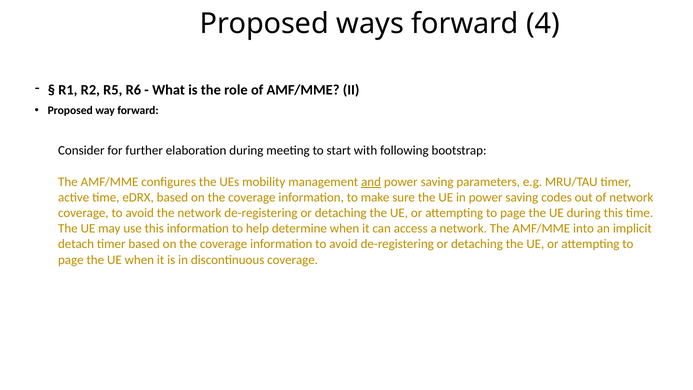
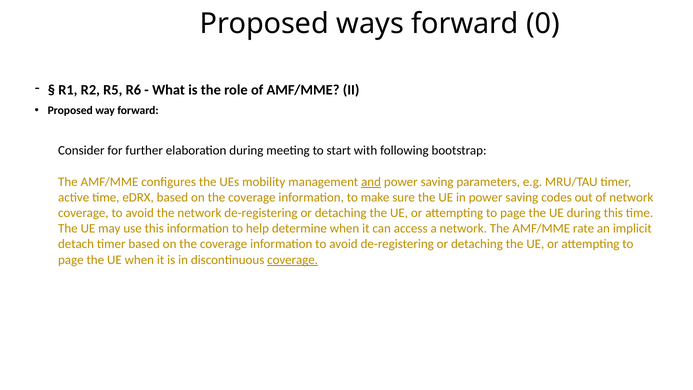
4: 4 -> 0 (543, 24)
into: into -> rate (584, 228)
coverage underline: none -> present (293, 260)
